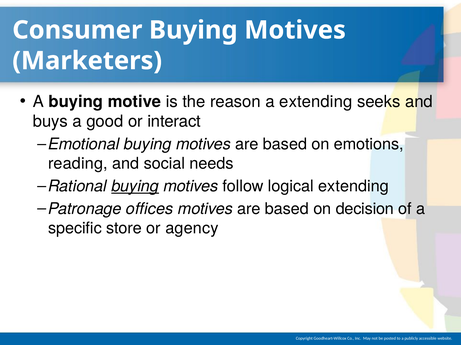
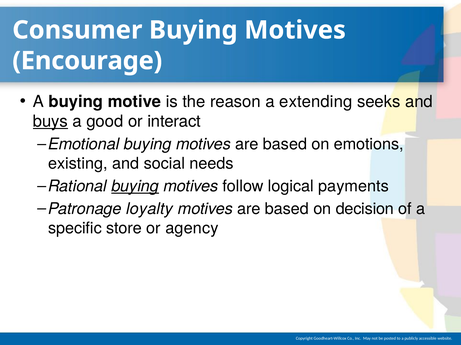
Marketers: Marketers -> Encourage (87, 61)
buys underline: none -> present (50, 122)
reading: reading -> existing (78, 164)
logical extending: extending -> payments (354, 187)
offices: offices -> loyalty (150, 209)
